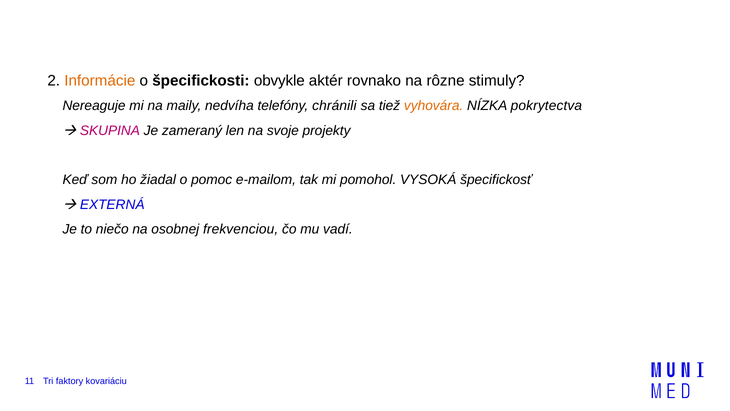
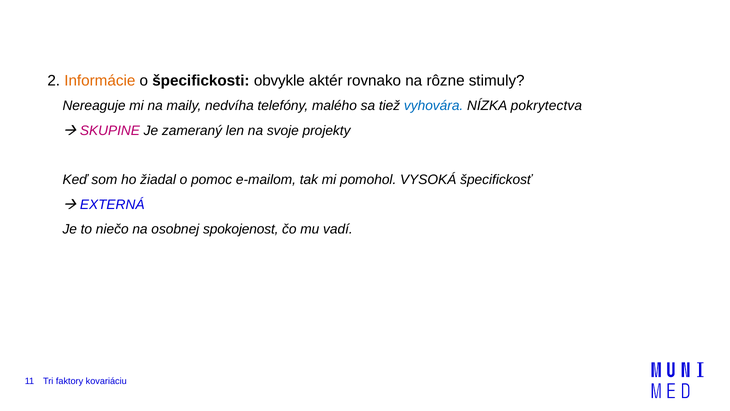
chránili: chránili -> malého (334, 106)
vyhovára colour: orange -> blue (434, 106)
SKUPINA: SKUPINA -> SKUPINE (110, 130)
frekvenciou: frekvenciou -> spokojenost (241, 229)
